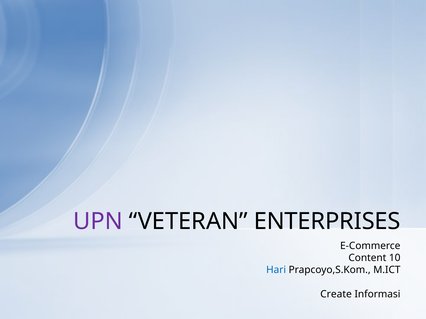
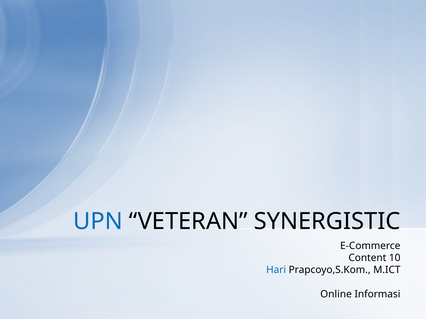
UPN colour: purple -> blue (98, 222)
ENTERPRISES: ENTERPRISES -> SYNERGISTIC (327, 222)
Create: Create -> Online (336, 294)
